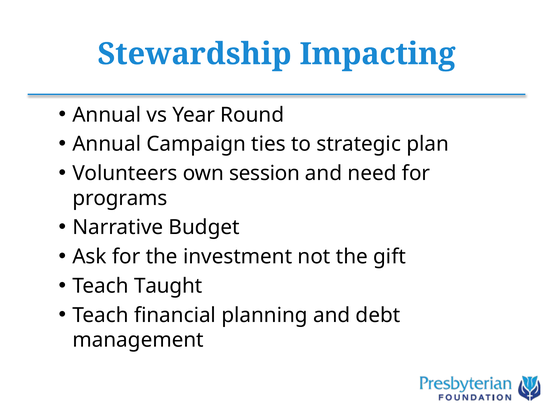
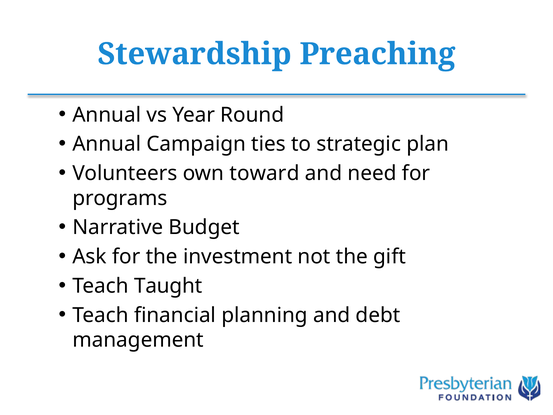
Impacting: Impacting -> Preaching (378, 54)
session: session -> toward (264, 173)
